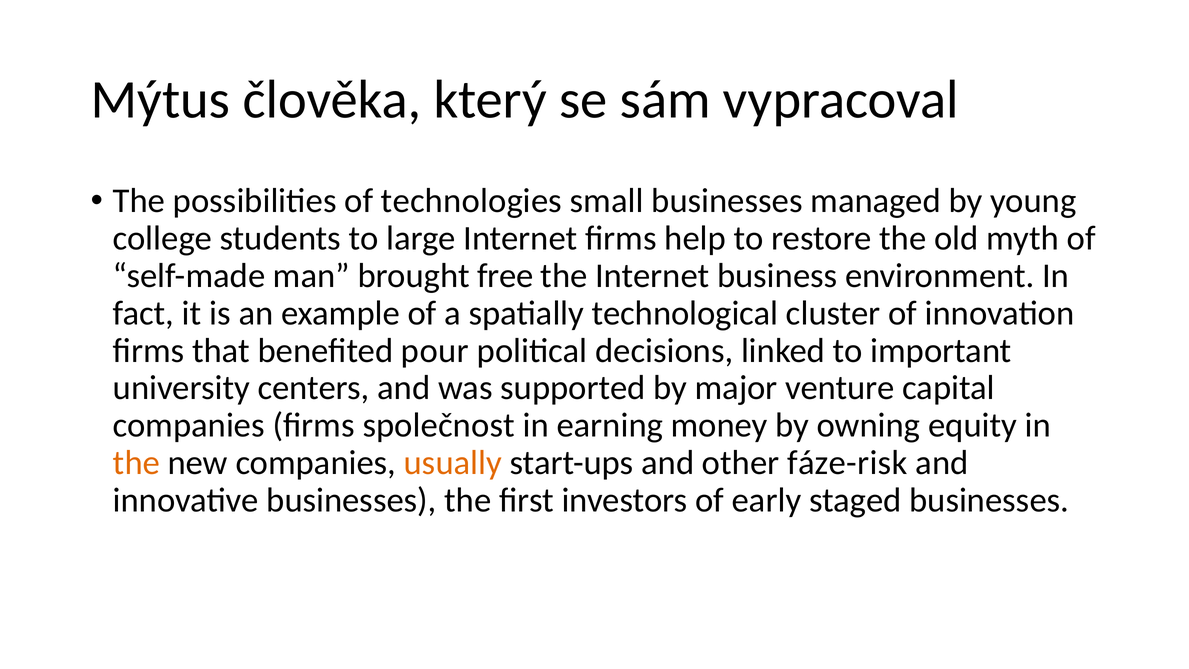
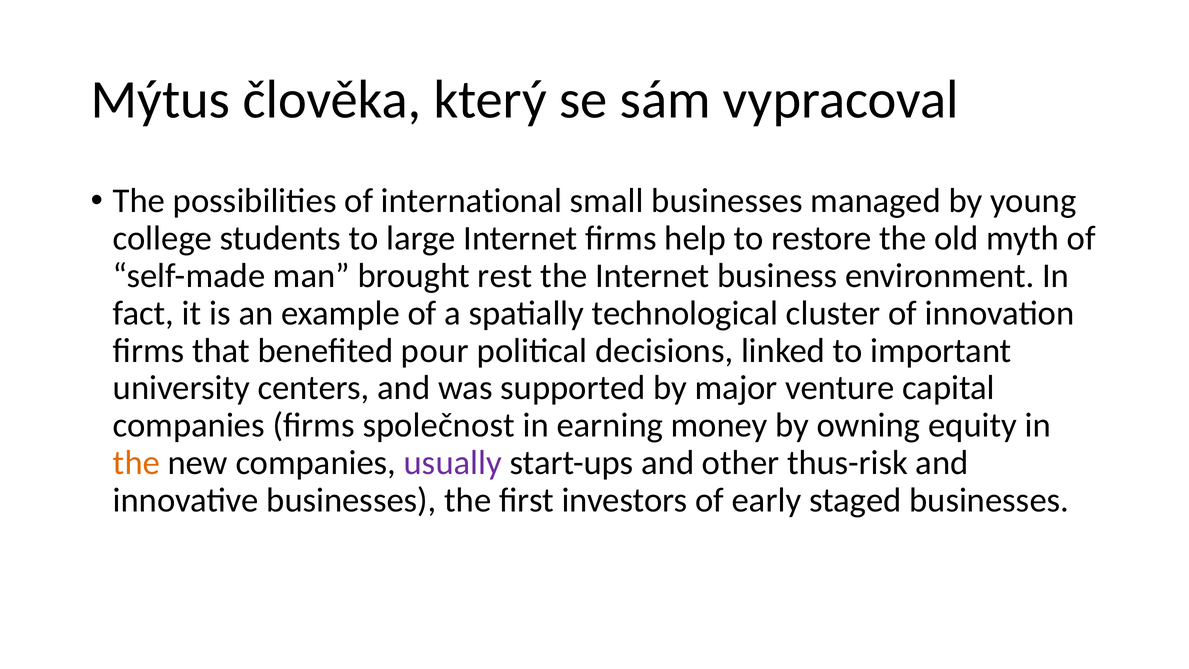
technologies: technologies -> international (472, 201)
free: free -> rest (505, 276)
usually colour: orange -> purple (453, 463)
fáze-risk: fáze-risk -> thus-risk (847, 463)
